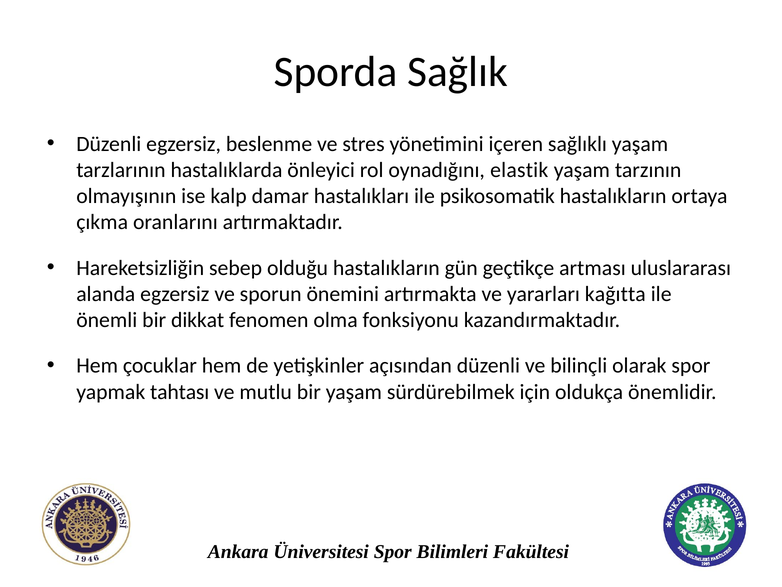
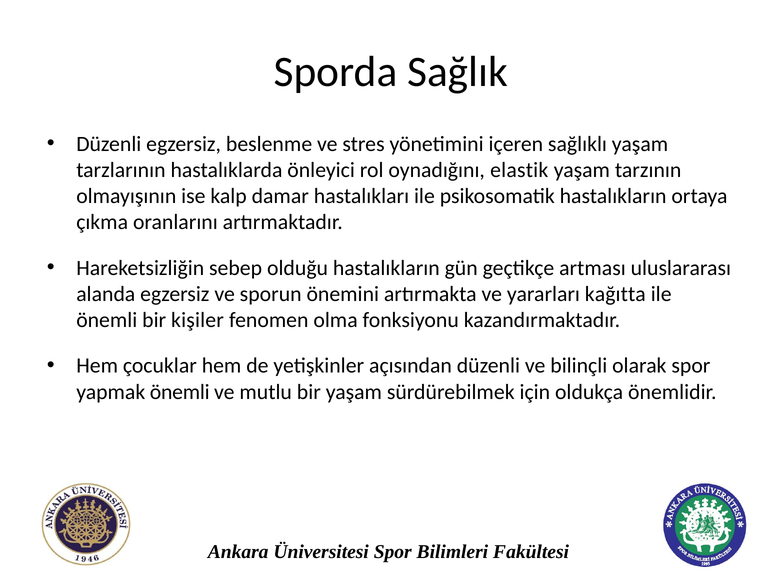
dikkat: dikkat -> kişiler (198, 320)
yapmak tahtası: tahtası -> önemli (180, 392)
